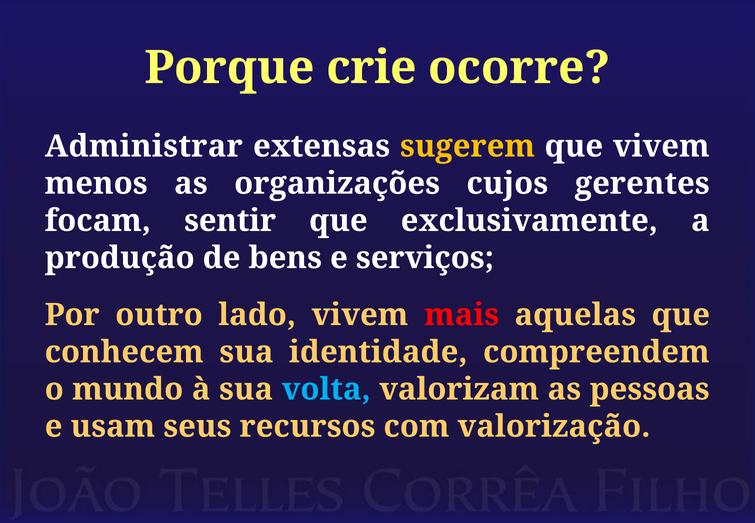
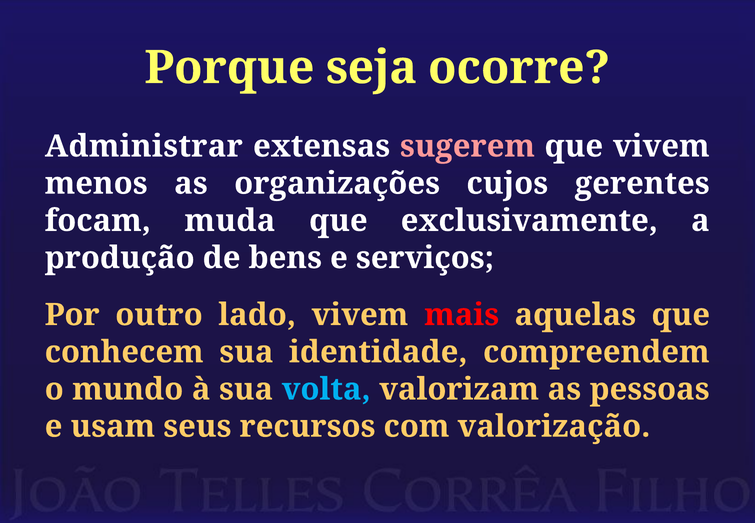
crie: crie -> seja (371, 68)
sugerem colour: yellow -> pink (467, 146)
sentir: sentir -> muda (230, 221)
